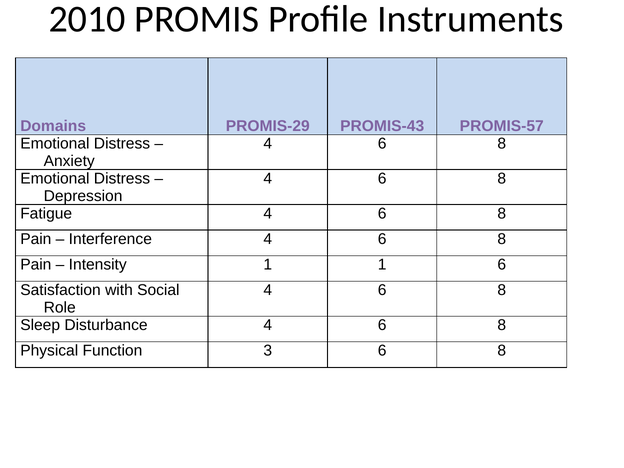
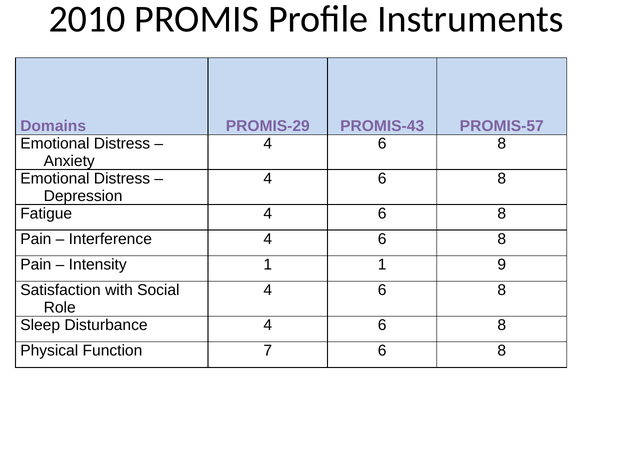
1 6: 6 -> 9 (502, 265)
3: 3 -> 7 (268, 351)
